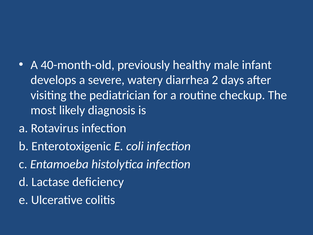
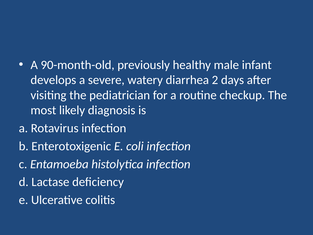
40-month-old: 40-month-old -> 90-month-old (78, 65)
